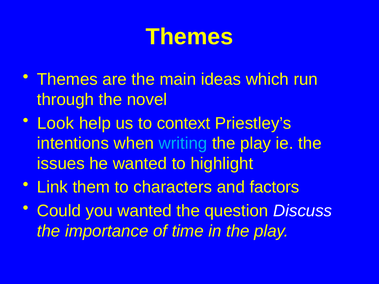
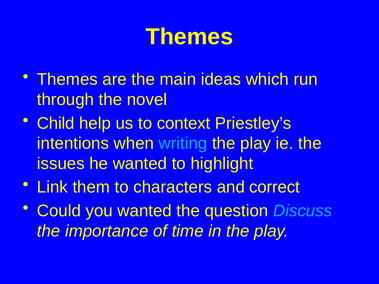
Look: Look -> Child (56, 123)
factors: factors -> correct (274, 187)
Discuss colour: white -> light blue (303, 211)
